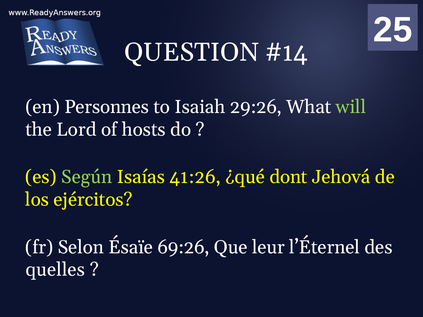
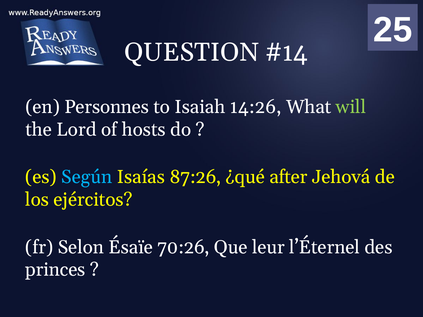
29:26: 29:26 -> 14:26 (256, 107)
Según colour: light green -> light blue (87, 177)
41:26: 41:26 -> 87:26 (195, 177)
dont: dont -> after (288, 177)
69:26: 69:26 -> 70:26 (184, 247)
quelles: quelles -> princes (55, 270)
